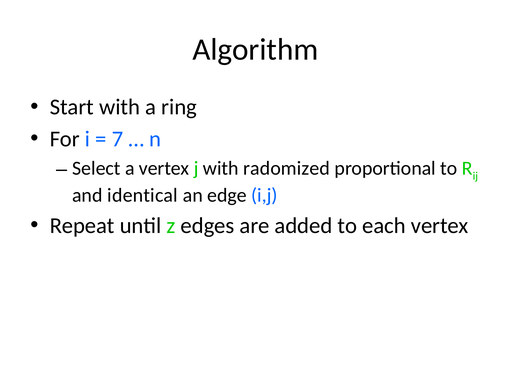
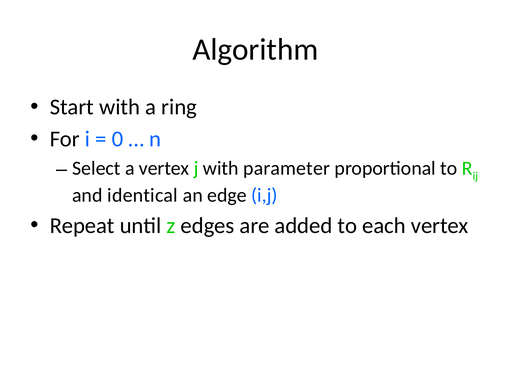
7: 7 -> 0 (117, 139)
radomized: radomized -> parameter (287, 168)
